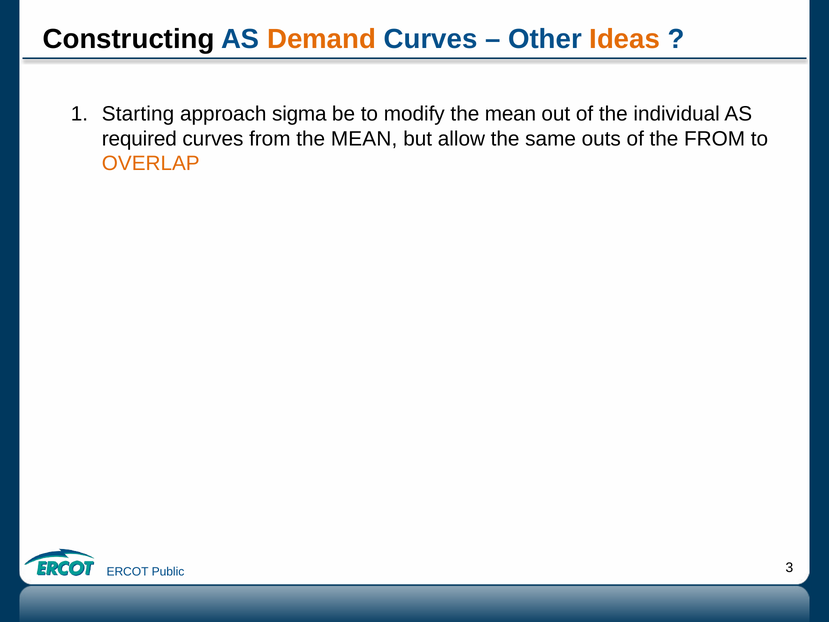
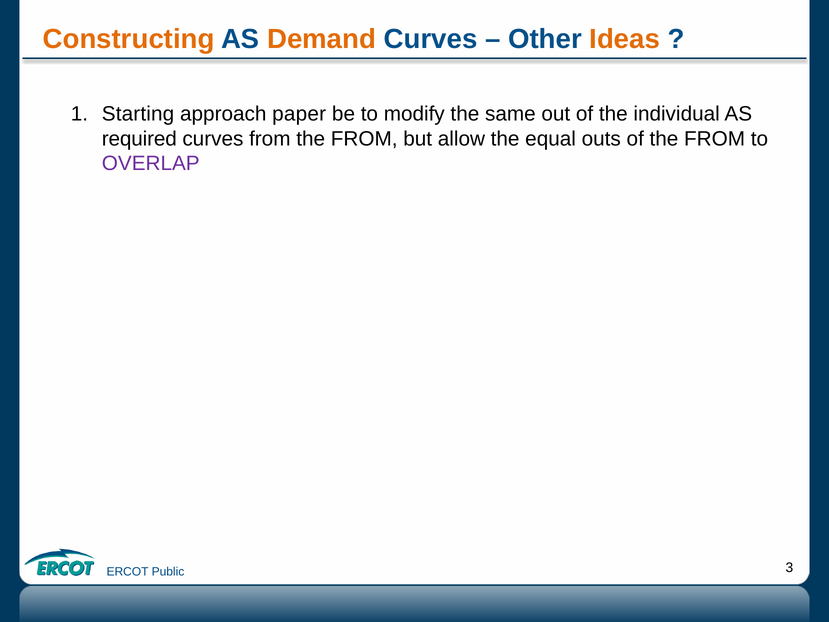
Constructing colour: black -> orange (129, 39)
sigma: sigma -> paper (299, 114)
modify the mean: mean -> same (510, 114)
from the MEAN: MEAN -> FROM (364, 139)
same: same -> equal (551, 139)
OVERLAP colour: orange -> purple (151, 163)
